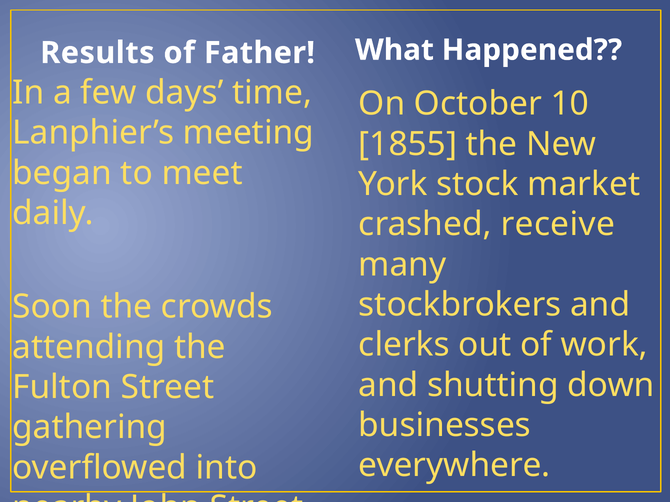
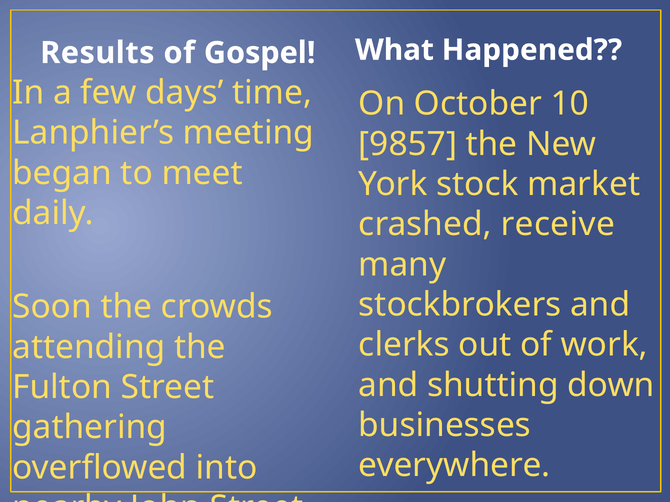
Father: Father -> Gospel (260, 53)
1855: 1855 -> 9857 (408, 144)
